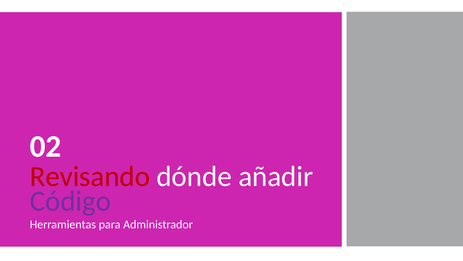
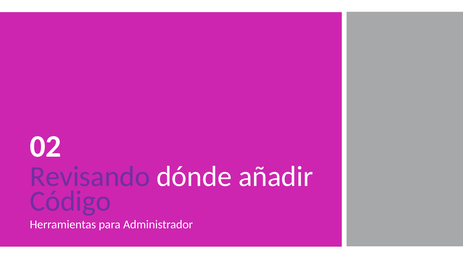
Revisando colour: red -> purple (90, 176)
